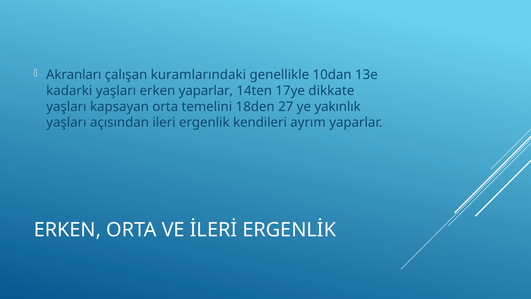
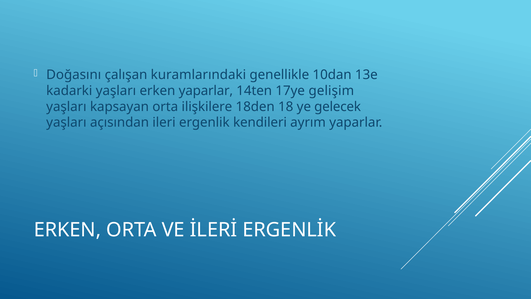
Akranları: Akranları -> Doğasını (74, 75)
dikkate: dikkate -> gelişim (331, 91)
temelini: temelini -> ilişkilere (207, 107)
27: 27 -> 18 (286, 107)
yakınlık: yakınlık -> gelecek (338, 107)
